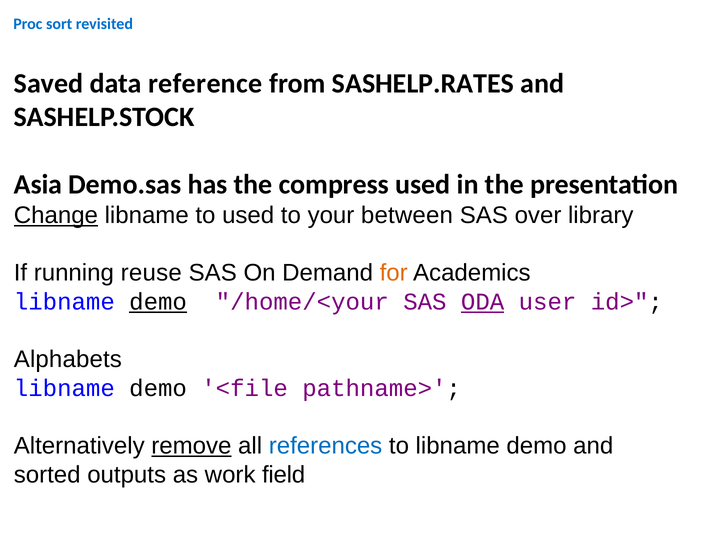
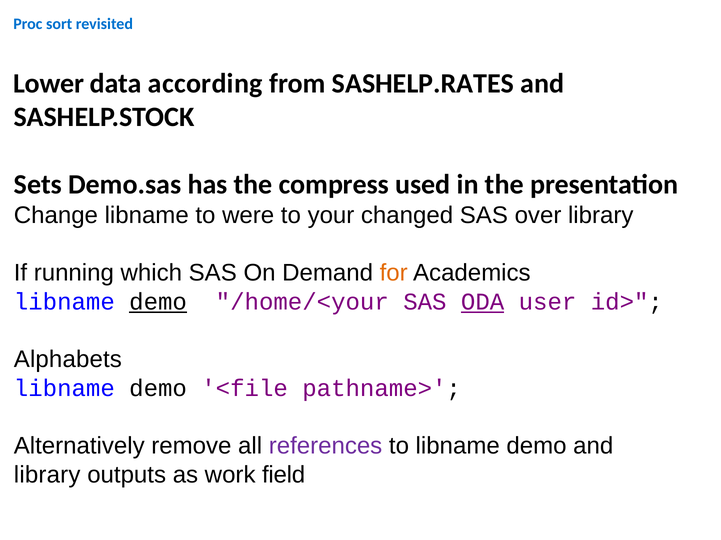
Saved: Saved -> Lower (49, 84)
reference: reference -> according (205, 84)
Asia: Asia -> Sets (38, 185)
Change underline: present -> none (56, 216)
to used: used -> were (248, 216)
between: between -> changed (407, 216)
reuse: reuse -> which (151, 273)
remove underline: present -> none (191, 446)
references colour: blue -> purple (326, 446)
sorted: sorted -> library (47, 475)
